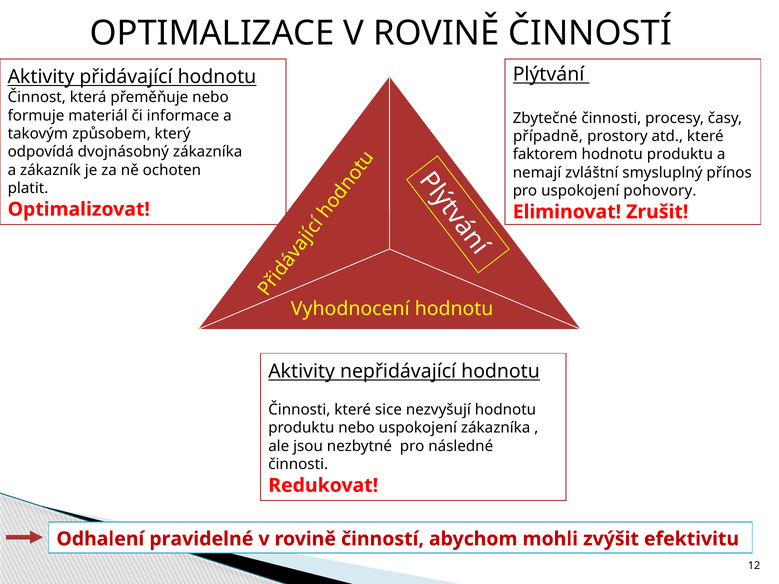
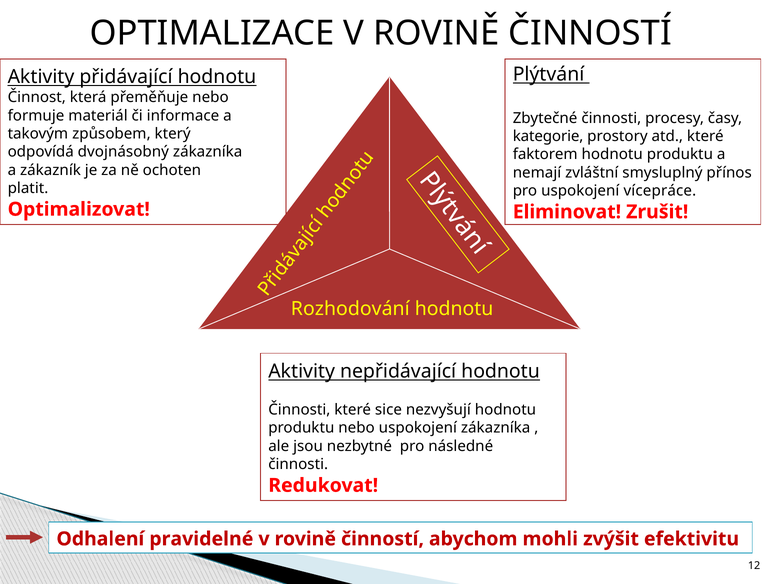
případně: případně -> kategorie (548, 136)
pohovory: pohovory -> vícepráce (660, 191)
Vyhodnocení: Vyhodnocení -> Rozhodování (350, 309)
